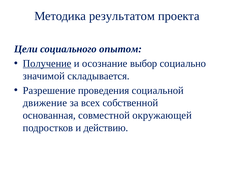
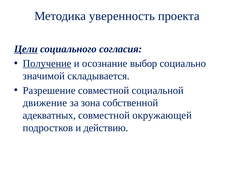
результатом: результатом -> уверенность (122, 16)
Цели underline: none -> present (26, 49)
опытом: опытом -> согласия (121, 49)
Разрешение проведения: проведения -> совместной (104, 91)
всех: всех -> зона (91, 103)
основанная: основанная -> адекватных (49, 116)
